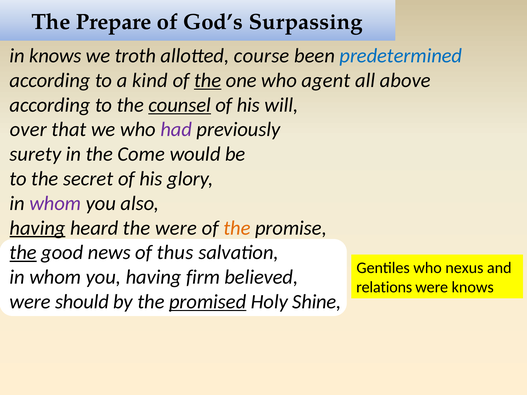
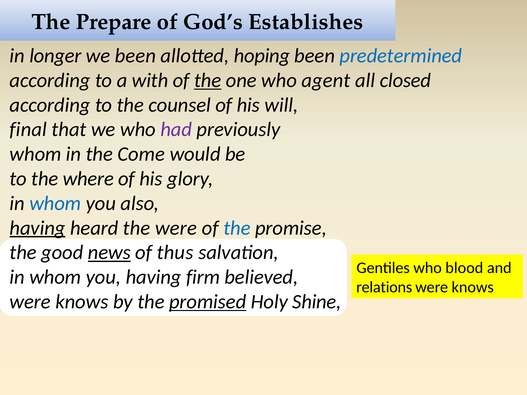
Surpassing: Surpassing -> Establishes (306, 22)
in knows: knows -> longer (55, 56)
we troth: troth -> been (135, 56)
course: course -> hoping (262, 56)
kind: kind -> with (150, 80)
above: above -> closed (405, 80)
counsel underline: present -> none (180, 105)
over: over -> final (28, 130)
surety: surety -> whom (35, 154)
secret: secret -> where (88, 179)
whom colour: purple -> blue (55, 203)
the colour: orange -> blue (237, 228)
the underline: present -> none (23, 253)
news underline: none -> present (109, 253)
nexus: nexus -> blood (464, 268)
should: should -> knows (82, 302)
